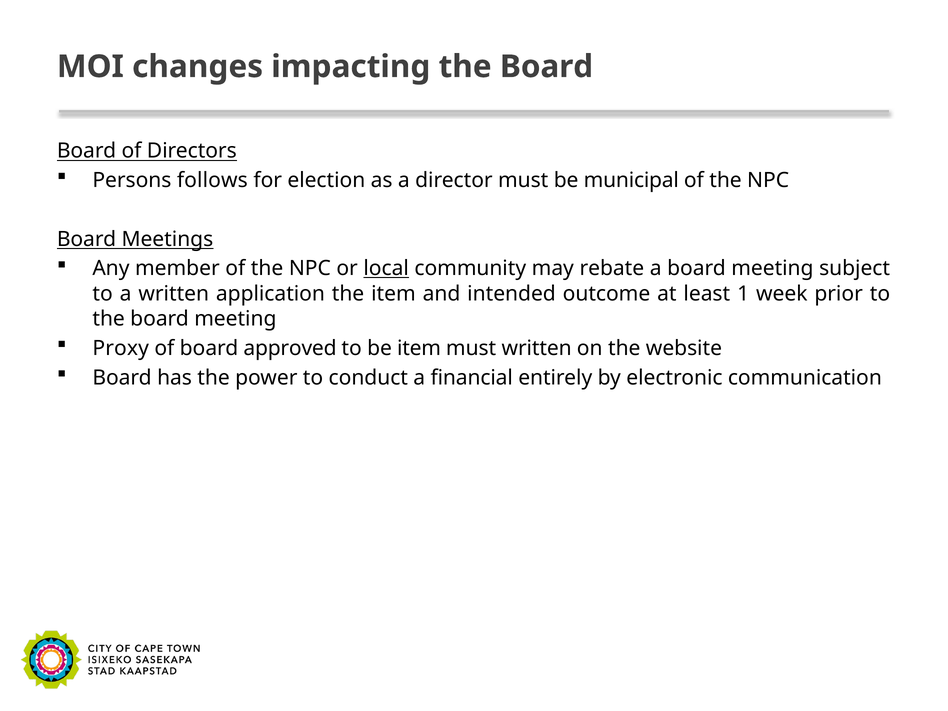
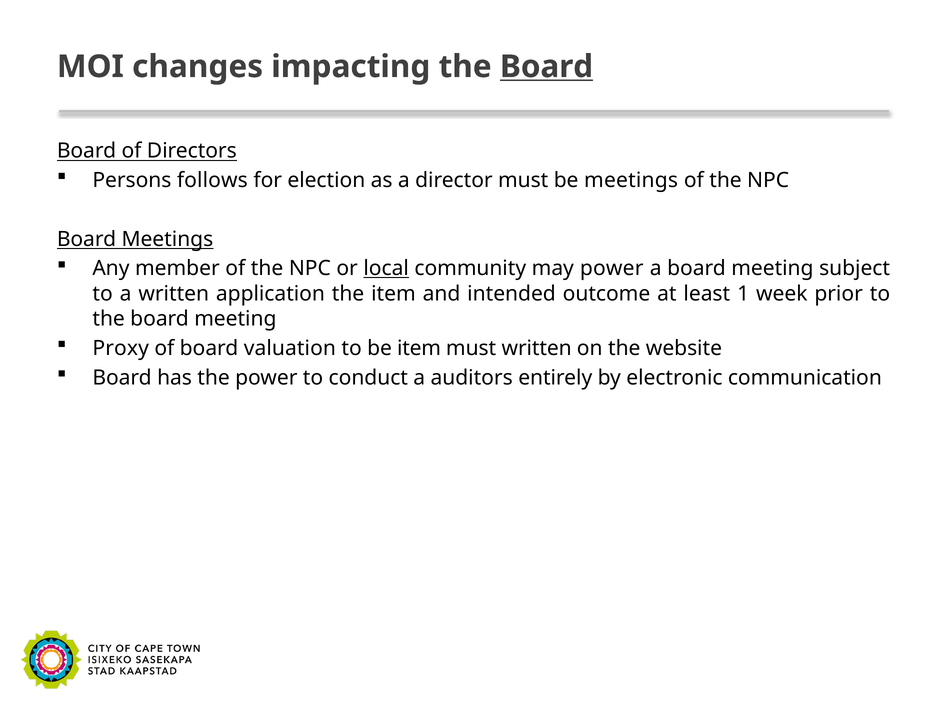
Board underline: none -> present (547, 67)
be municipal: municipal -> meetings (631, 180)
may rebate: rebate -> power (612, 269)
approved: approved -> valuation (290, 348)
financial: financial -> auditors (472, 378)
